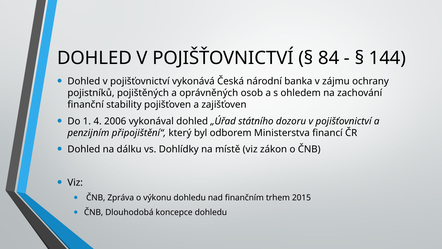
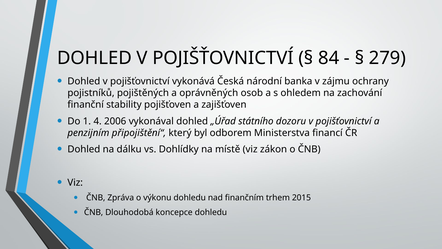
144: 144 -> 279 (387, 58)
